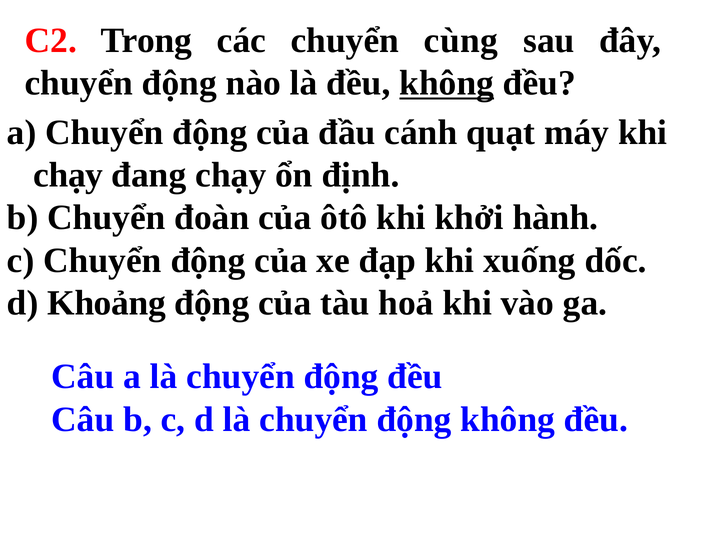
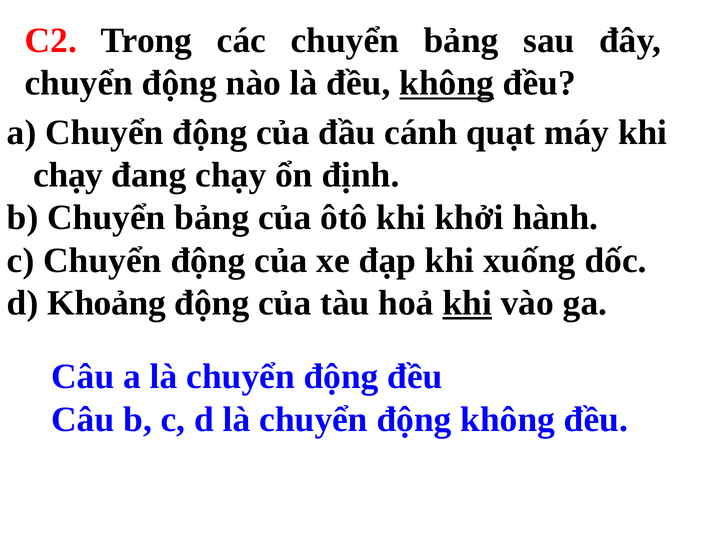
các chuyển cùng: cùng -> bảng (461, 41)
b Chuyển đoàn: đoàn -> bảng (212, 217)
khi underline: none -> present (467, 303)
